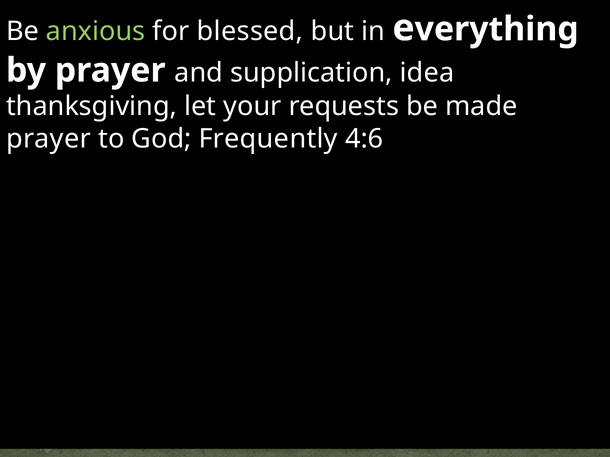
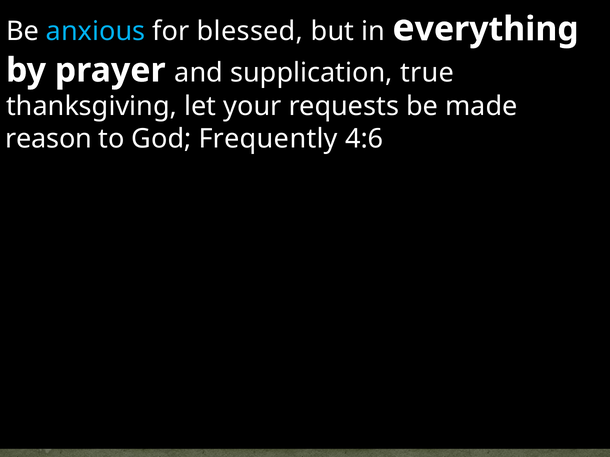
anxious colour: light green -> light blue (96, 31)
idea: idea -> true (427, 73)
prayer: prayer -> reason (49, 139)
